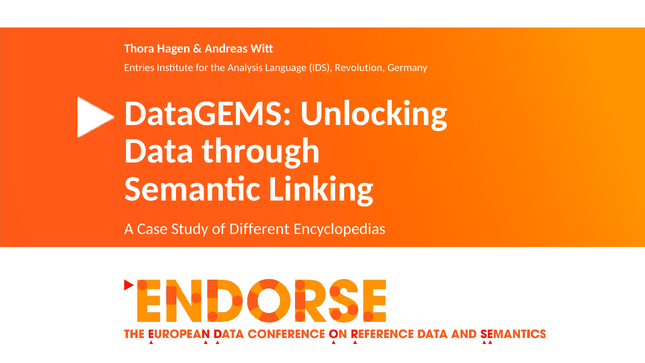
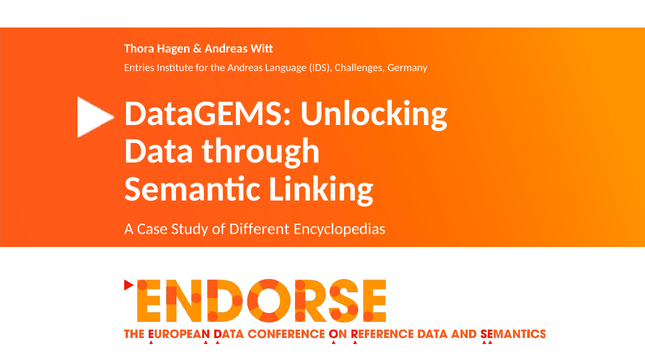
the Analysis: Analysis -> Andreas (245, 68)
Revolution: Revolution -> Challenges (360, 68)
